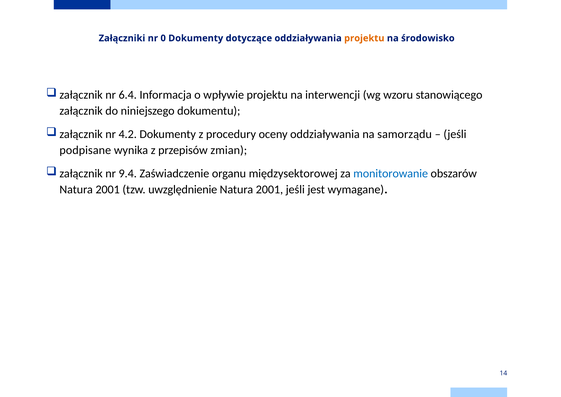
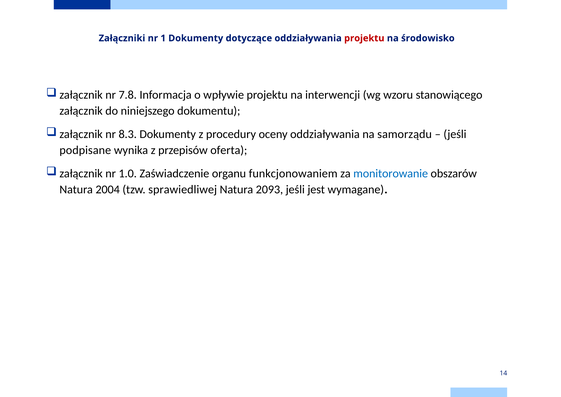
0: 0 -> 1 (163, 38)
projektu colour: orange -> red (364, 38)
6.4: 6.4 -> 7.8 (128, 95)
4.2: 4.2 -> 8.3 (128, 134)
zmian: zmian -> oferta (229, 150)
9.4: 9.4 -> 1.0 (128, 173)
międzysektorowej: międzysektorowej -> funkcjonowaniem (293, 173)
2001: 2001 -> 2004 (108, 189)
uwzględnienie: uwzględnienie -> sprawiedliwej (183, 189)
2001: 2001 -> 2093 (269, 189)
